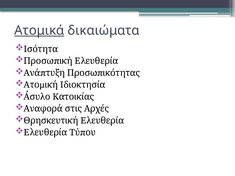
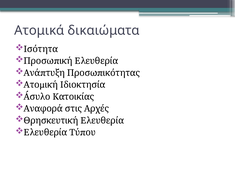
Ατομικά underline: present -> none (39, 31)
